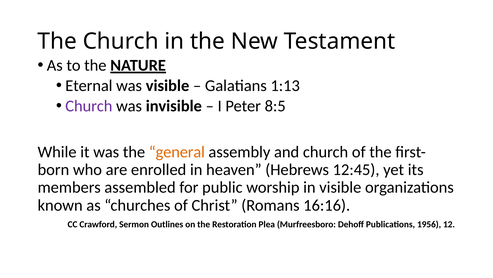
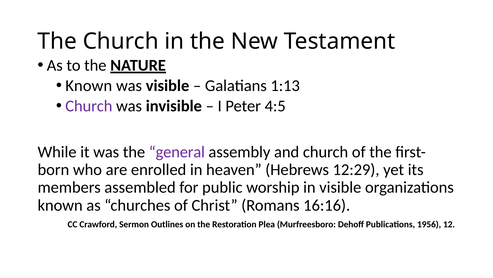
Eternal: Eternal -> Known (89, 85)
8:5: 8:5 -> 4:5 (275, 106)
general colour: orange -> purple (177, 152)
12:45: 12:45 -> 12:29 (356, 169)
